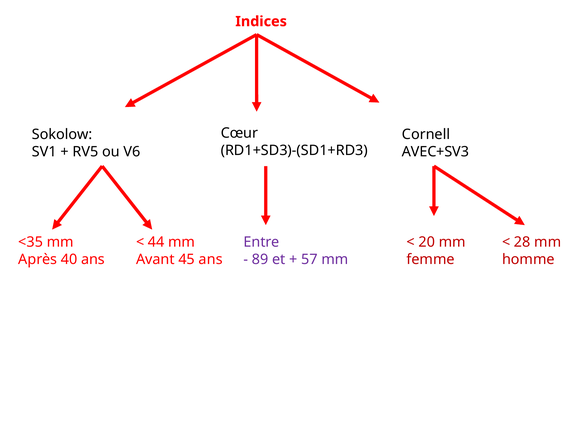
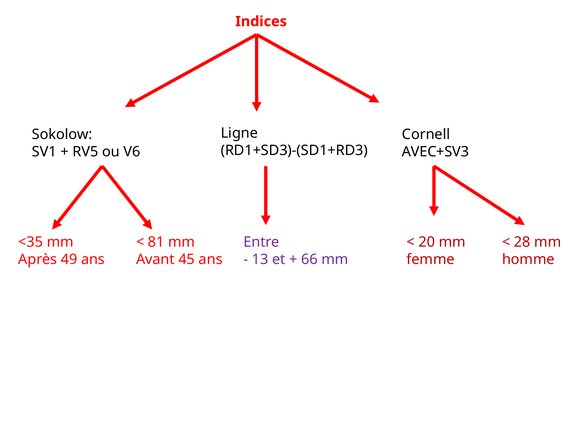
Cœur: Cœur -> Ligne (239, 133)
44: 44 -> 81 (156, 242)
40: 40 -> 49 (69, 260)
89: 89 -> 13 (260, 260)
57: 57 -> 66 (309, 260)
